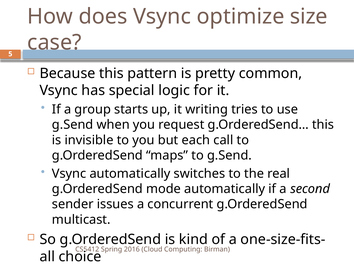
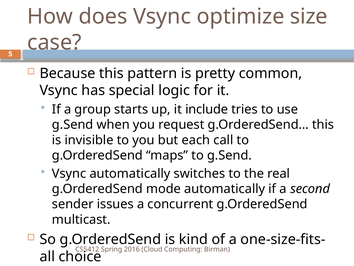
writing: writing -> include (207, 109)
